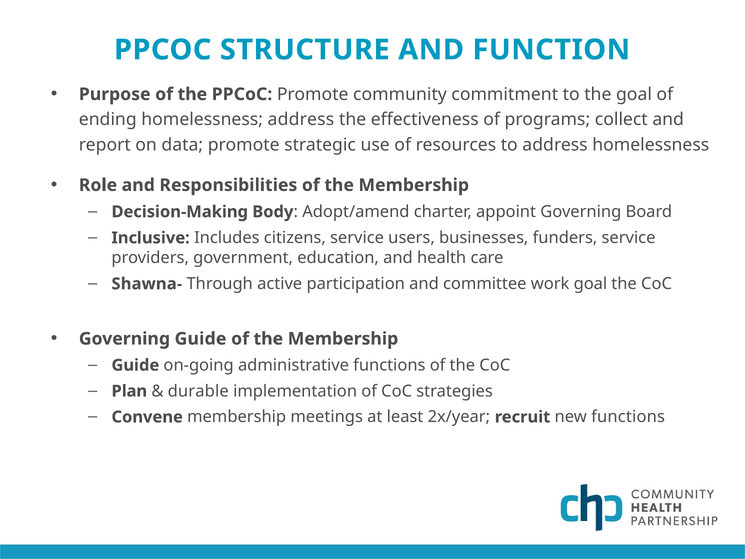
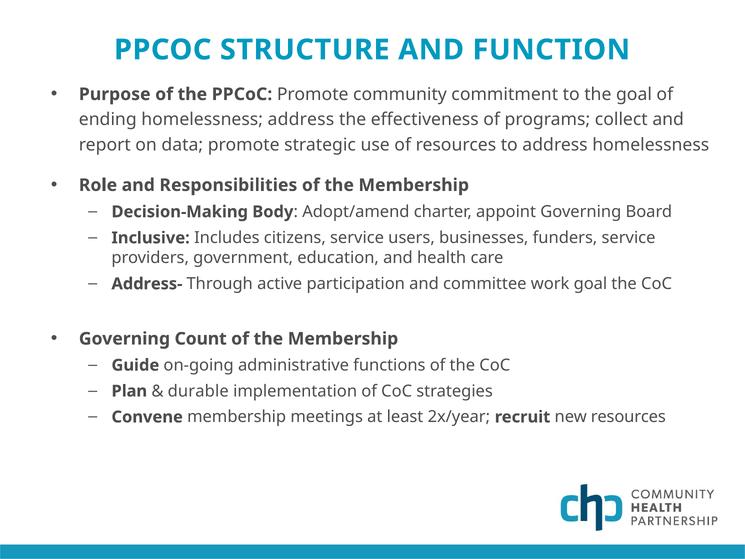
Shawna-: Shawna- -> Address- (147, 284)
Governing Guide: Guide -> Count (201, 339)
new functions: functions -> resources (628, 417)
